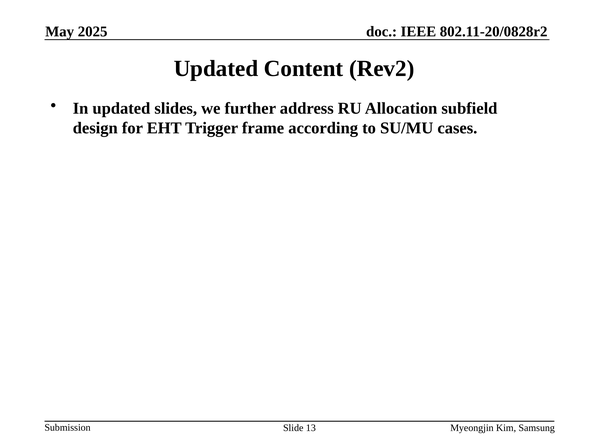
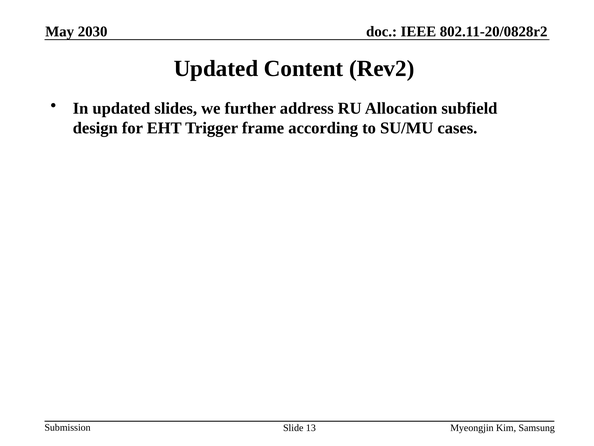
2025: 2025 -> 2030 (93, 32)
